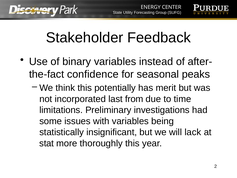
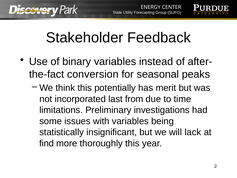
confidence: confidence -> conversion (93, 74)
stat: stat -> find (47, 143)
